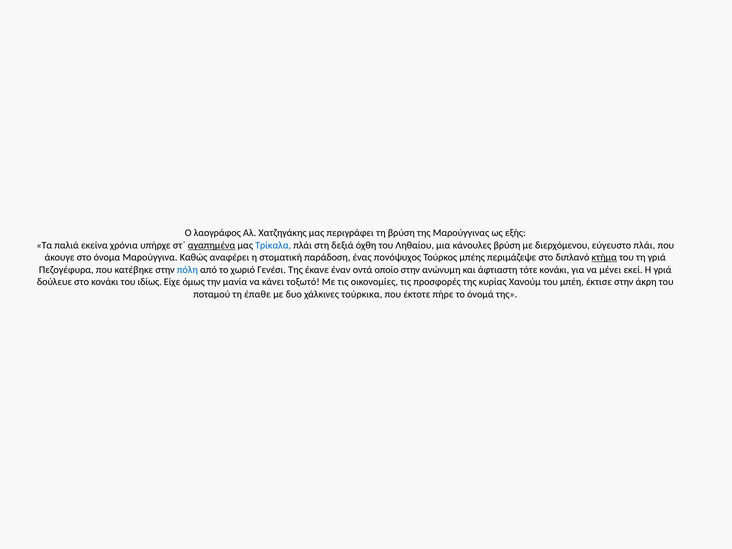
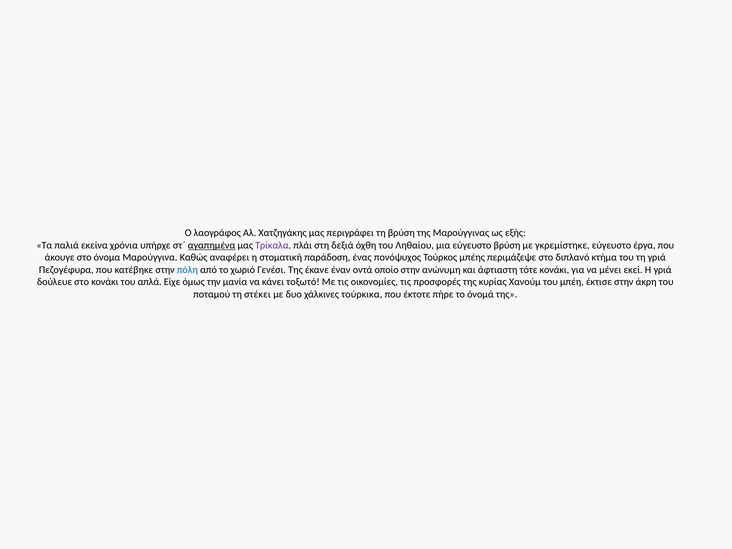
Τρίκαλα colour: blue -> purple (273, 245)
μια κάνουλες: κάνουλες -> εύγευστο (472, 245)
διερχόμενου: διερχόμενου -> γκρεμίστηκε (562, 245)
εύγευστο πλάι: πλάι -> έργα (644, 245)
κτήμα underline: present -> none (604, 258)
ιδίως: ιδίως -> απλά (150, 282)
έπαθε: έπαθε -> στέκει (257, 294)
